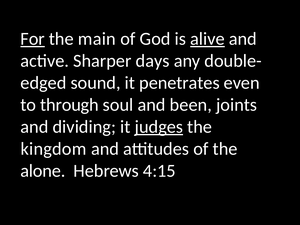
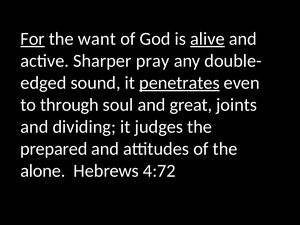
main: main -> want (97, 39)
days: days -> pray (153, 61)
penetrates underline: none -> present (179, 83)
been: been -> great (191, 105)
judges underline: present -> none (159, 127)
kingdom: kingdom -> prepared (54, 149)
4:15: 4:15 -> 4:72 (159, 171)
